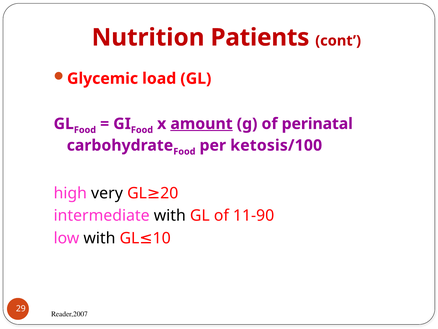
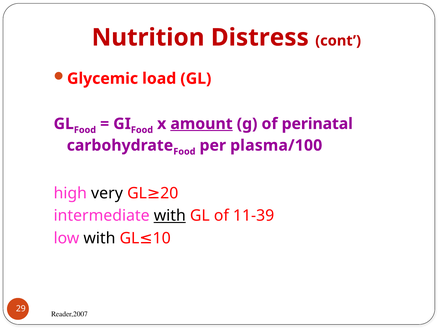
Patients: Patients -> Distress (260, 37)
ketosis/100: ketosis/100 -> plasma/100 (276, 145)
with underline: none -> present (170, 215)
11-90: 11-90 -> 11-39 (254, 215)
